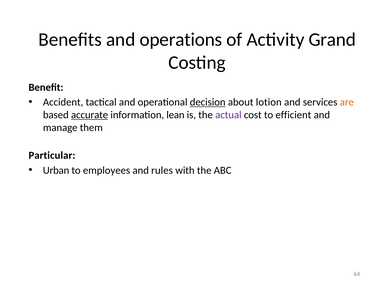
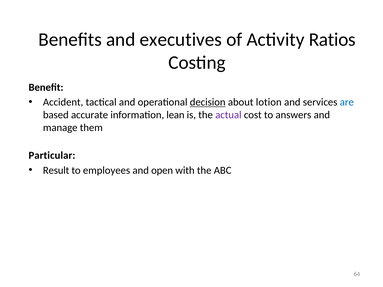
operations: operations -> executives (181, 40)
Grand: Grand -> Ratios (332, 40)
are colour: orange -> blue (347, 102)
accurate underline: present -> none (90, 115)
efficient: efficient -> answers (293, 115)
Urban: Urban -> Result (56, 170)
rules: rules -> open (162, 170)
